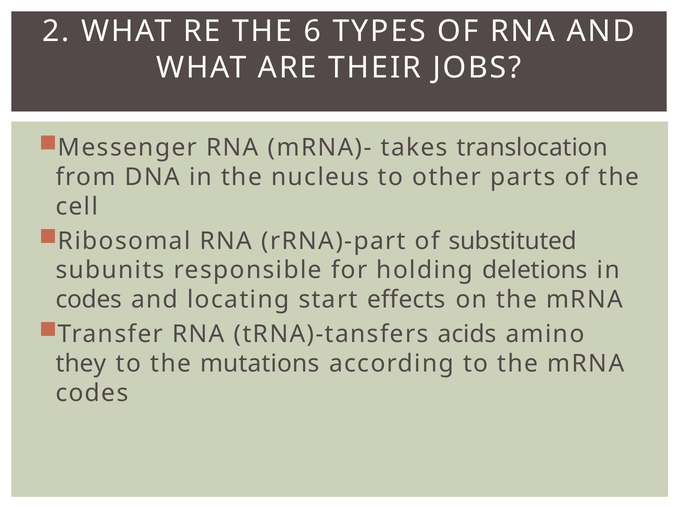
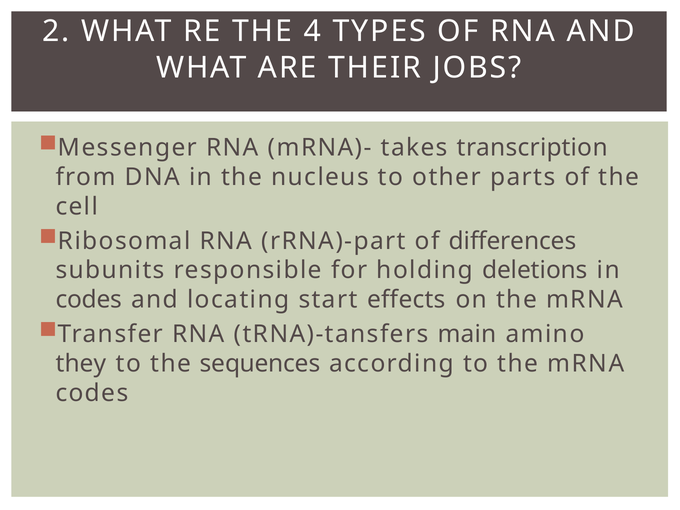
6: 6 -> 4 (312, 31)
translocation: translocation -> transcription (532, 148)
substituted: substituted -> differences (513, 241)
acids: acids -> main (467, 334)
mutations: mutations -> sequences (260, 364)
